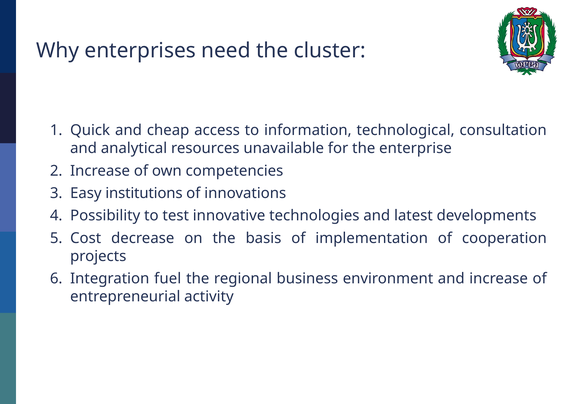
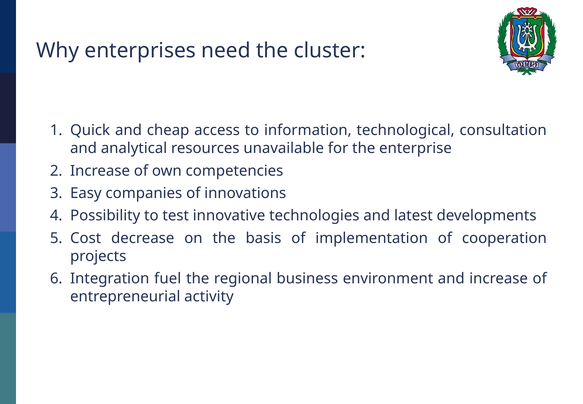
institutions: institutions -> companies (144, 193)
